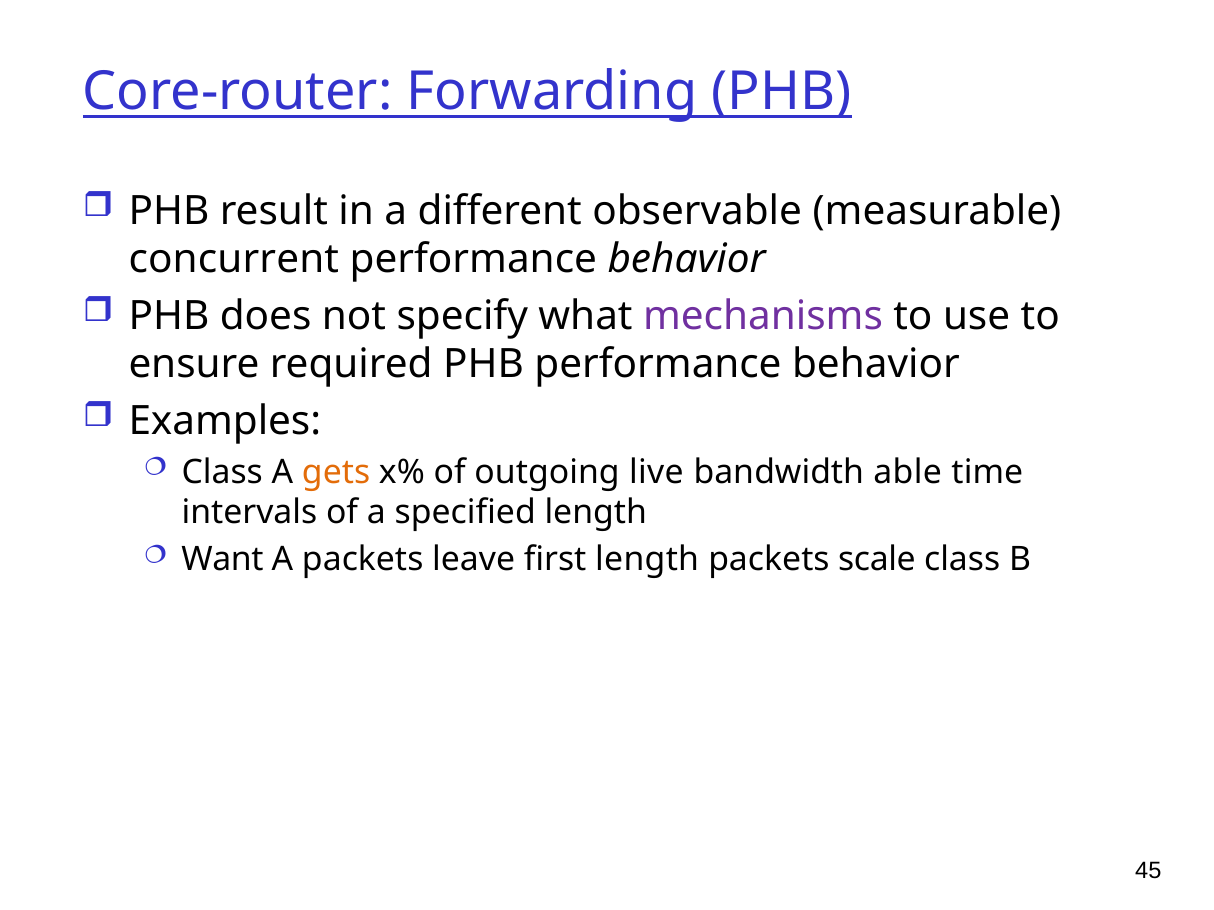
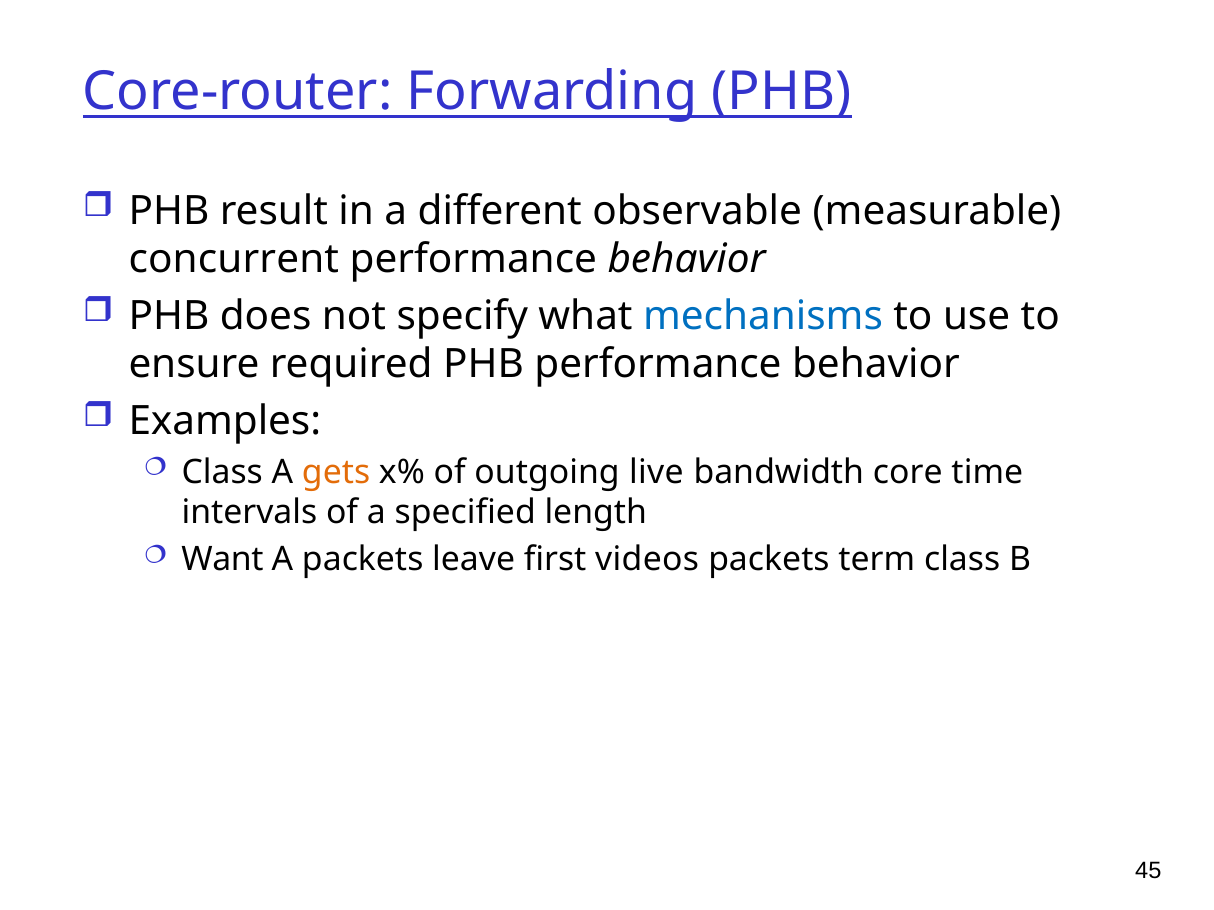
mechanisms colour: purple -> blue (763, 316)
able: able -> core (908, 472)
first length: length -> videos (647, 560)
scale: scale -> term (877, 560)
